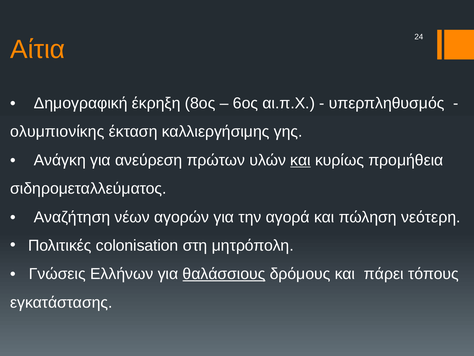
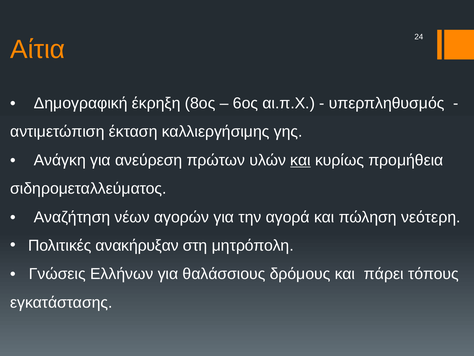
ολυμπιονίκης: ολυμπιονίκης -> αντιμετώπιση (57, 132)
colonisation: colonisation -> ανακήρυξαν (137, 245)
θαλάσσιους underline: present -> none (224, 274)
